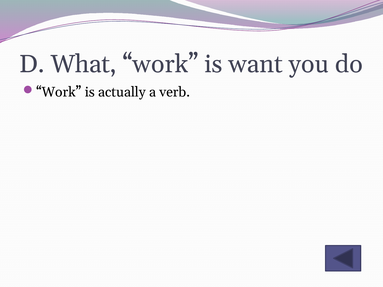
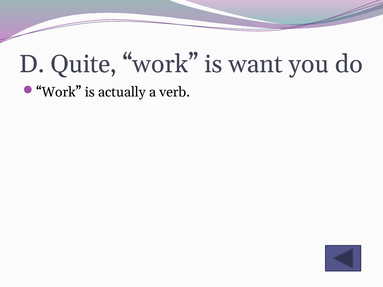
What: What -> Quite (84, 64)
